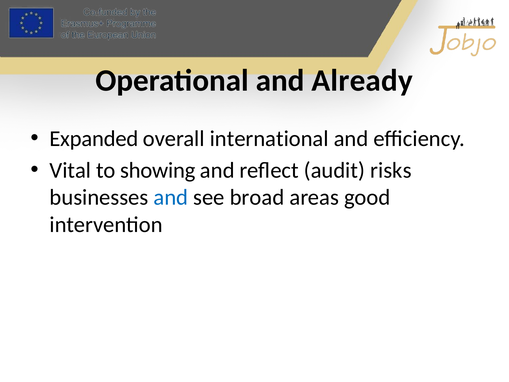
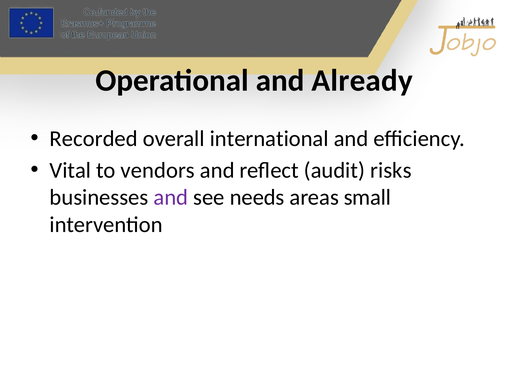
Expanded: Expanded -> Recorded (94, 138)
showing: showing -> vendors (158, 170)
and colour: blue -> purple (171, 197)
broad: broad -> needs (257, 197)
good: good -> small (367, 197)
